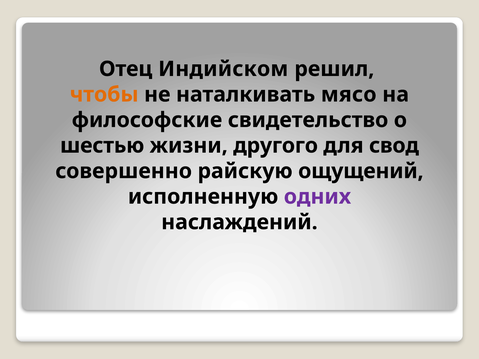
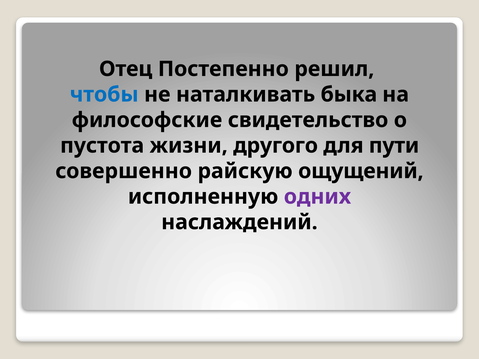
Индийском: Индийском -> Постепенно (223, 69)
чтобы colour: orange -> blue (104, 95)
мясо: мясо -> быка (349, 95)
шестью: шестью -> пустота (102, 146)
свод: свод -> пути (394, 146)
